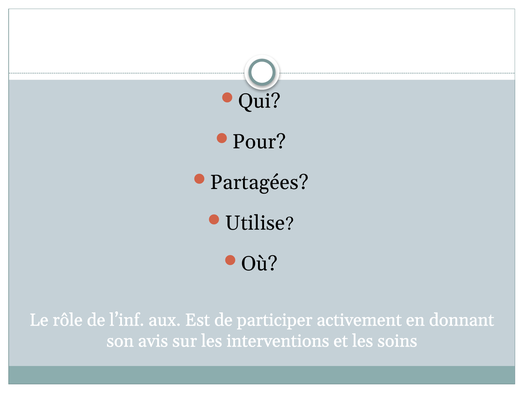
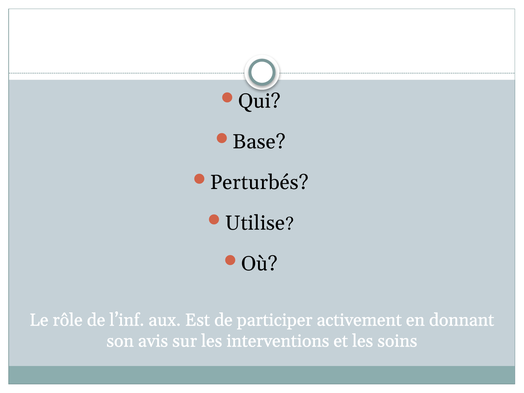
Pour: Pour -> Base (259, 142)
Partagées: Partagées -> Perturbés (259, 182)
